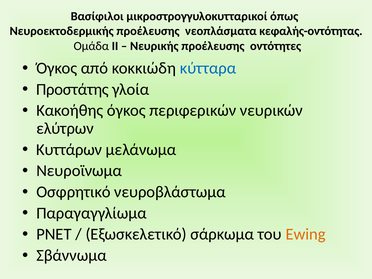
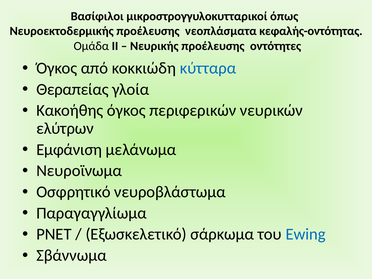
Προστάτης: Προστάτης -> Θεραπείας (72, 89)
Κυττάρων: Κυττάρων -> Εμφάνιση (69, 150)
Ewing colour: orange -> blue (306, 234)
